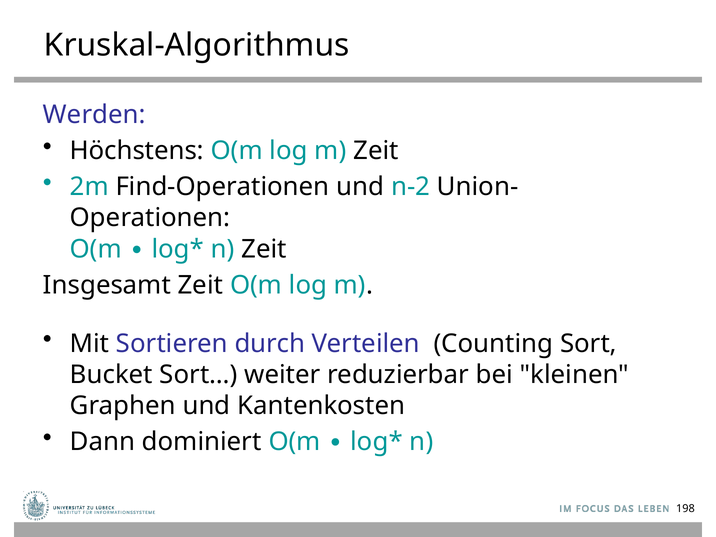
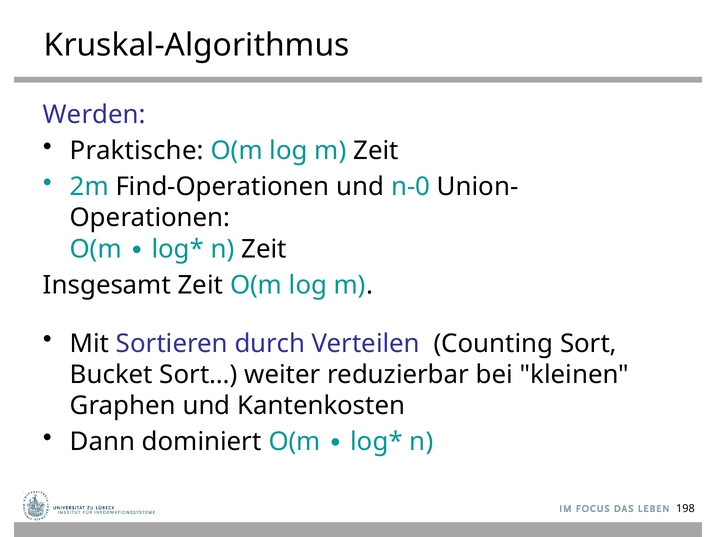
Höchstens: Höchstens -> Praktische (137, 151)
n-2: n-2 -> n-0 (411, 187)
